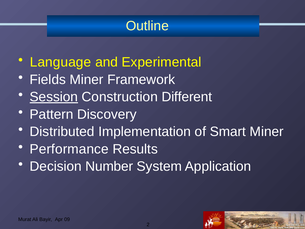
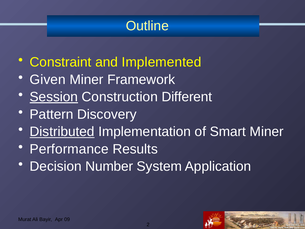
Language: Language -> Constraint (61, 62)
Experimental: Experimental -> Implemented (162, 62)
Fields: Fields -> Given (48, 79)
Distributed underline: none -> present (62, 132)
